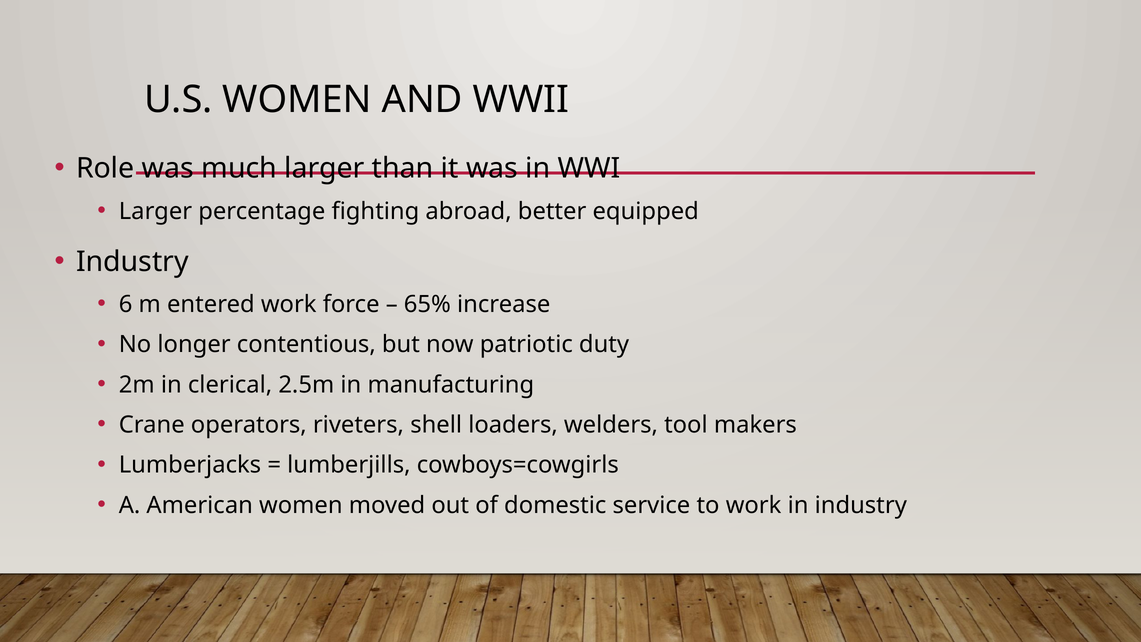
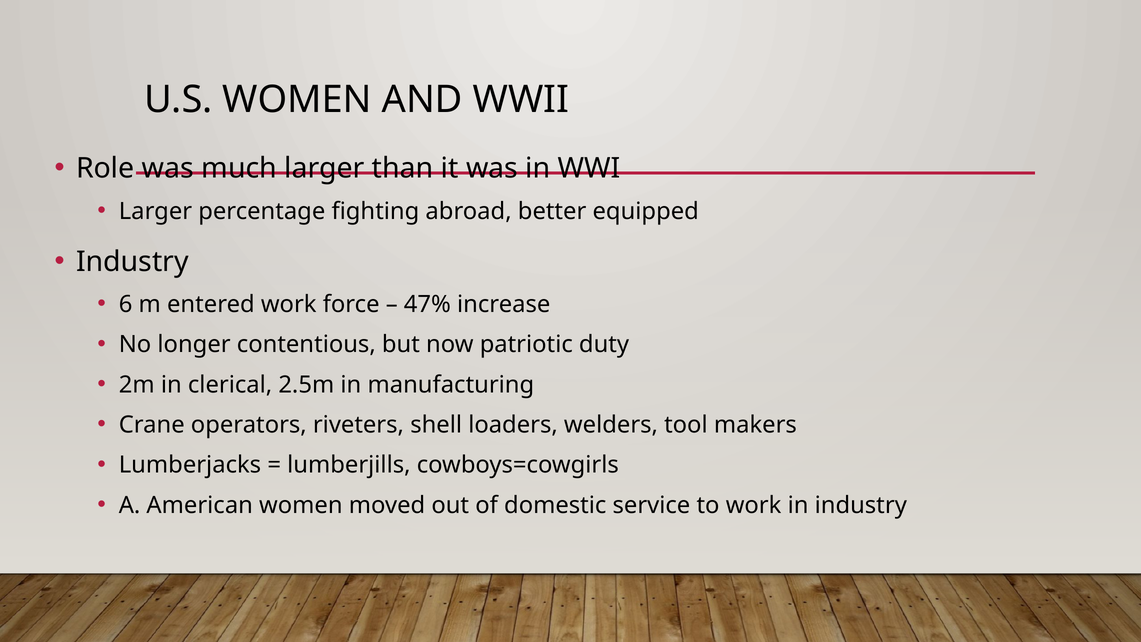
65%: 65% -> 47% (427, 304)
